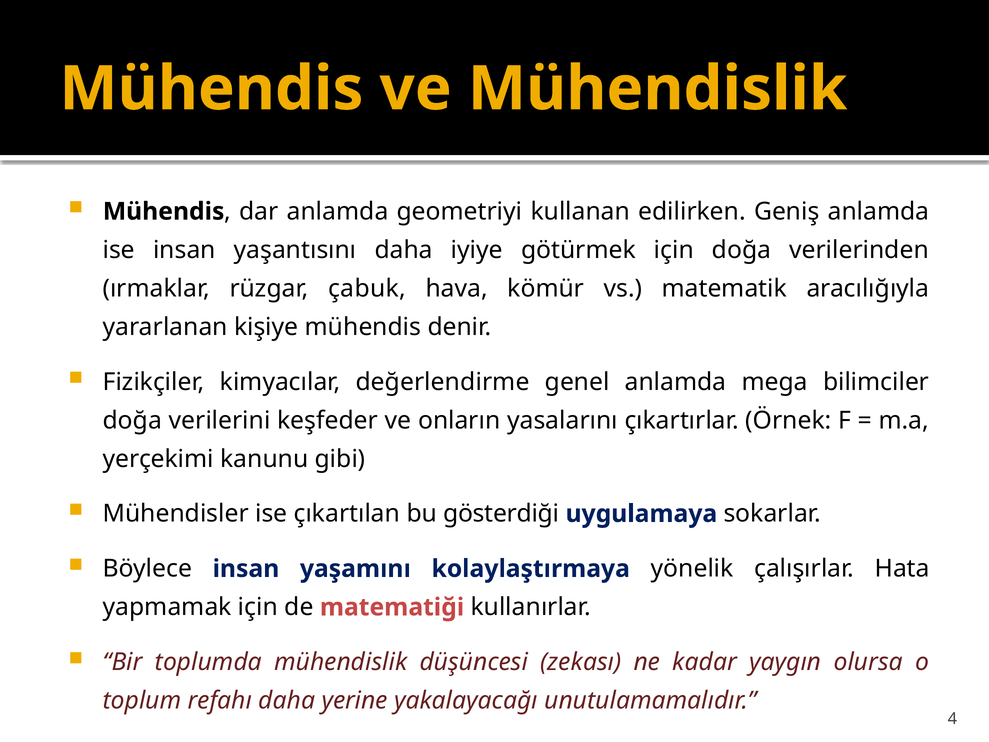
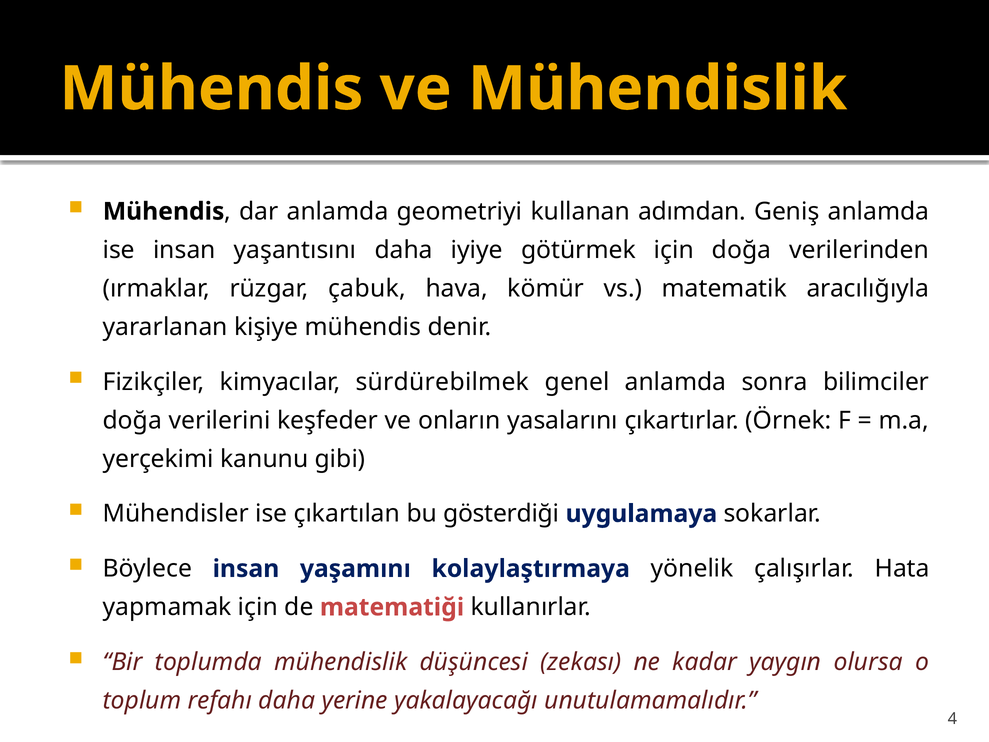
edilirken: edilirken -> adımdan (692, 211)
değerlendirme: değerlendirme -> sürdürebilmek (442, 382)
mega: mega -> sonra (775, 382)
